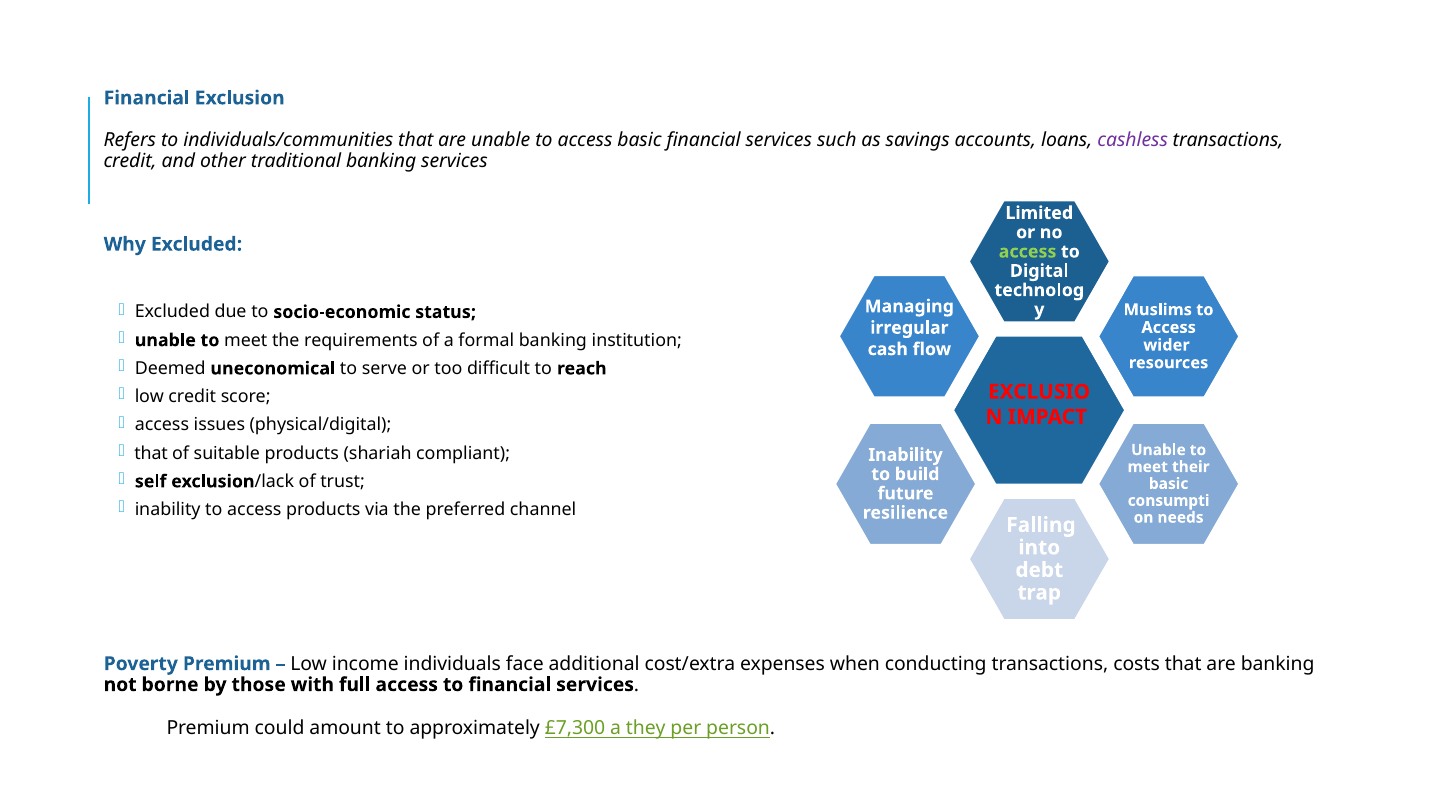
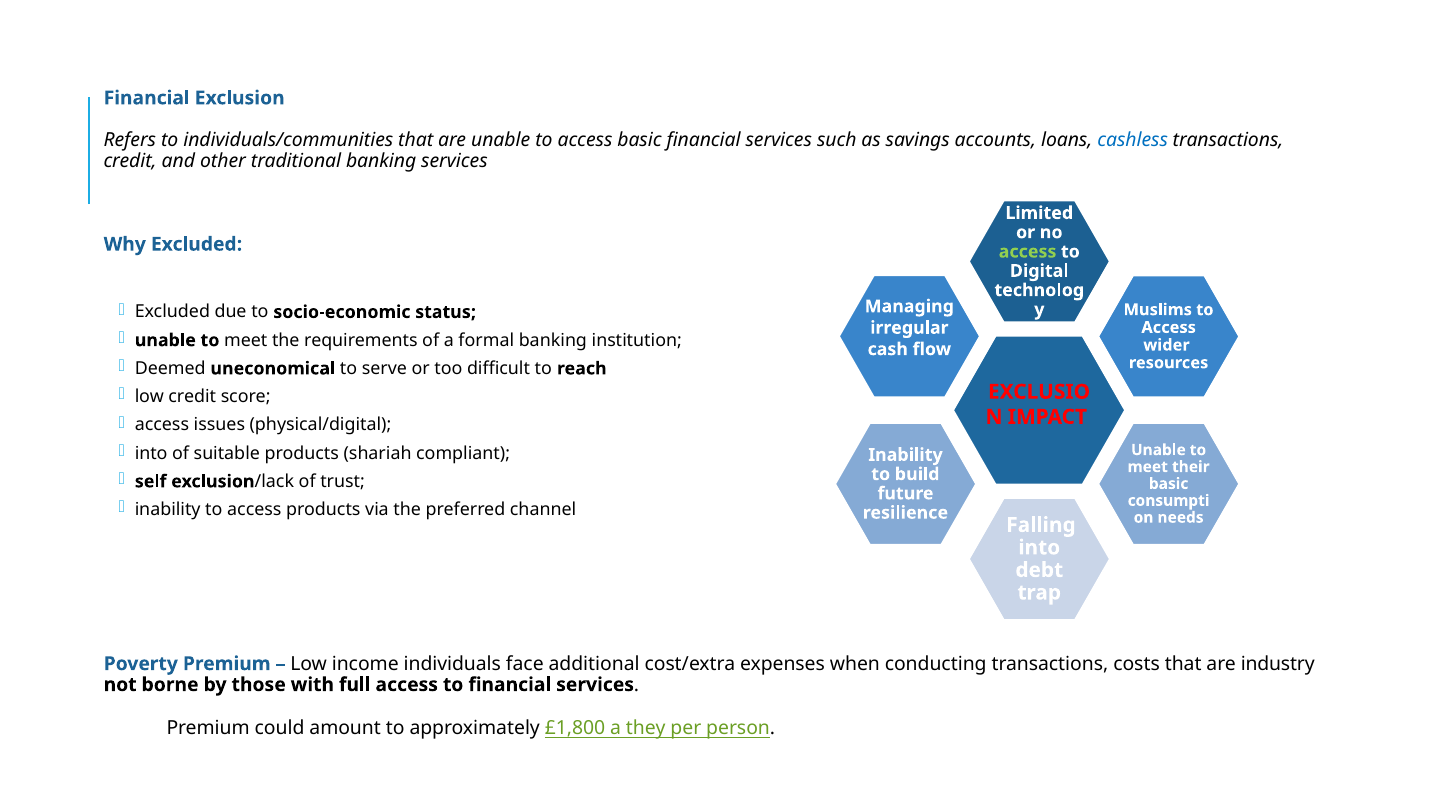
cashless colour: purple -> blue (1133, 140)
that: that -> into (151, 453)
are banking: banking -> industry (1278, 664)
£7,300: £7,300 -> £1,800 (575, 729)
